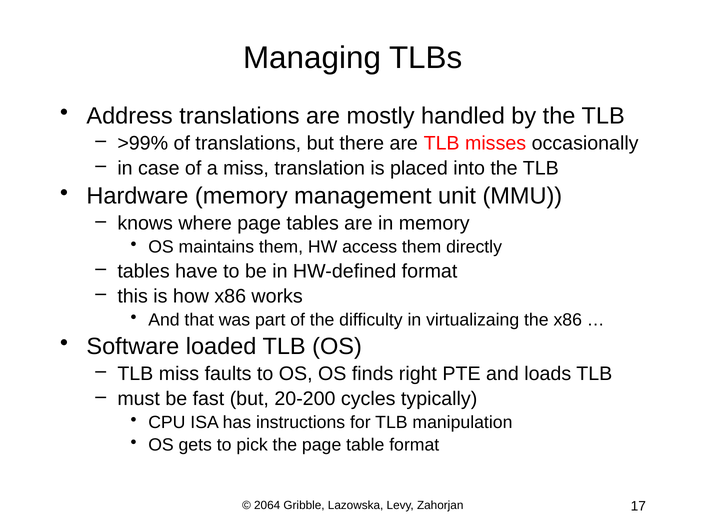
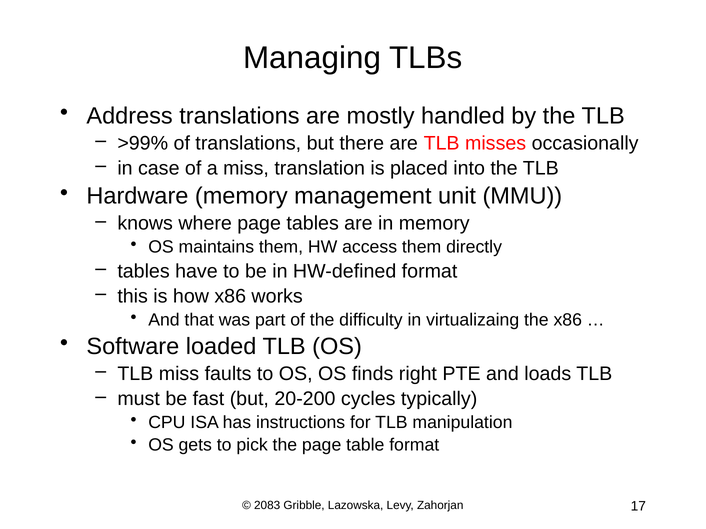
2064: 2064 -> 2083 (267, 506)
